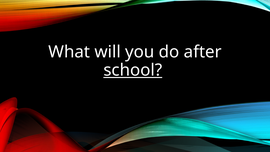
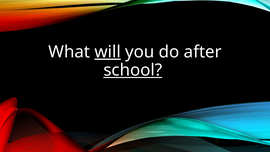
will underline: none -> present (108, 52)
